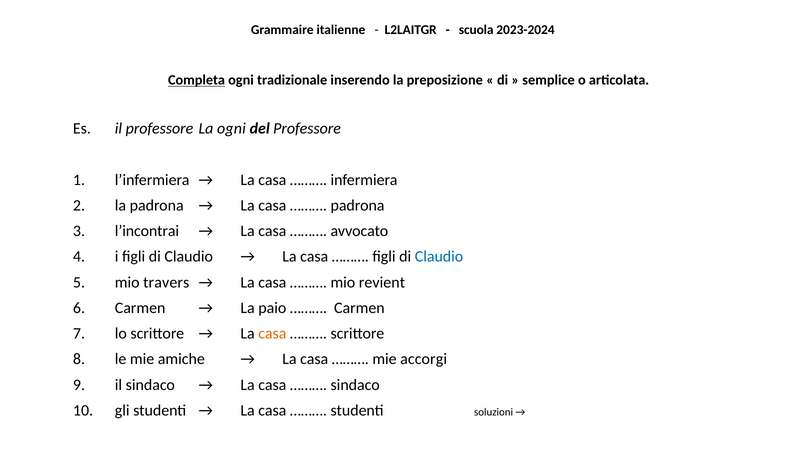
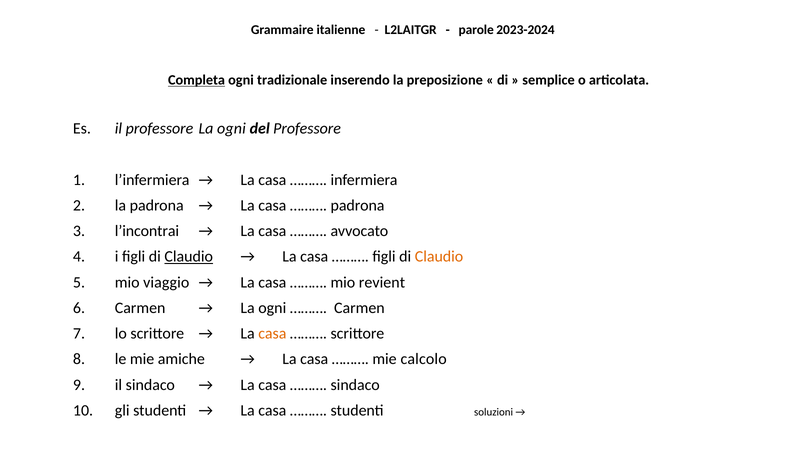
scuola: scuola -> parole (476, 30)
Claudio underline: none -> present (189, 257)
Claudio colour: blue -> orange (439, 257)
travers: travers -> viaggio (166, 283)
paio: paio -> ogni (272, 308)
accorgi: accorgi -> calcolo (424, 359)
